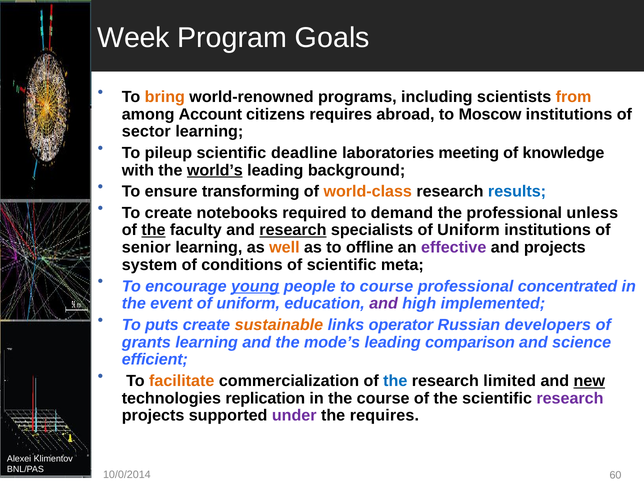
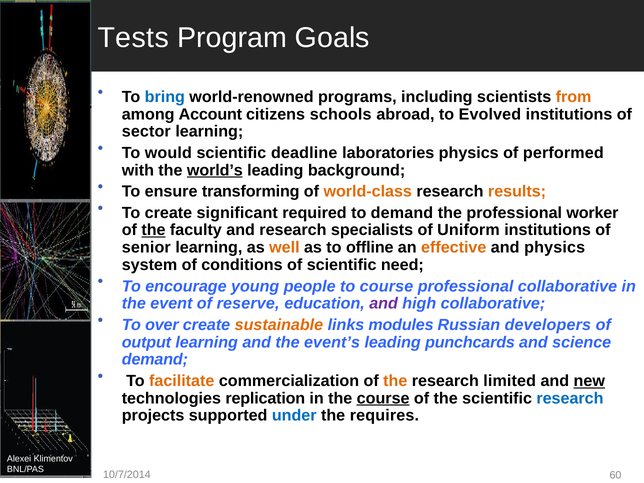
Week: Week -> Tests (133, 38)
bring colour: orange -> blue (165, 97)
citizens requires: requires -> schools (341, 114)
Moscow: Moscow -> Evolved (490, 114)
pileup: pileup -> would (168, 153)
laboratories meeting: meeting -> physics (469, 153)
knowledge: knowledge -> performed (563, 153)
results colour: blue -> orange (517, 192)
notebooks: notebooks -> significant (237, 213)
unless: unless -> worker (592, 213)
research underline: present -> none (293, 230)
effective colour: purple -> orange (454, 248)
and projects: projects -> physics (555, 248)
meta: meta -> need (402, 265)
young underline: present -> none (255, 286)
professional concentrated: concentrated -> collaborative (568, 286)
uniform: uniform -> reserve (248, 304)
high implemented: implemented -> collaborative (493, 304)
puts: puts -> over (162, 325)
operator: operator -> modules (401, 325)
grants: grants -> output (146, 342)
mode’s: mode’s -> event’s (332, 342)
comparison: comparison -> punchcards (470, 342)
efficient: efficient -> demand (155, 360)
the colour: blue -> orange (395, 381)
course underline: none -> present (383, 398)
research colour: purple -> blue (570, 398)
under colour: purple -> blue (294, 416)
10/0/2014: 10/0/2014 -> 10/7/2014 (127, 475)
